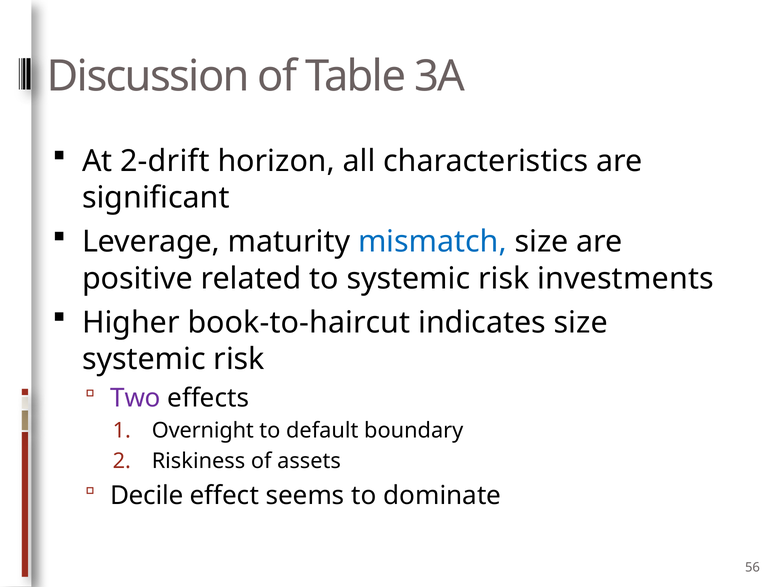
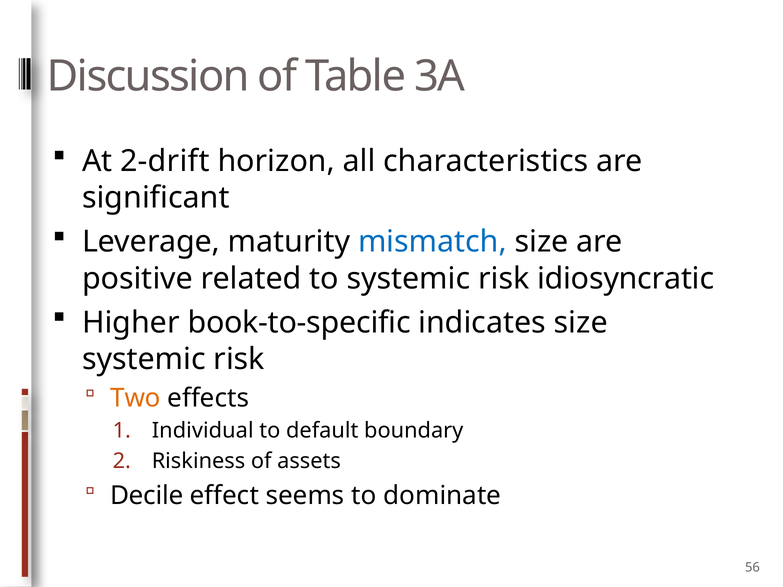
investments: investments -> idiosyncratic (626, 279)
book-to-haircut: book-to-haircut -> book-to-specific (299, 323)
Two colour: purple -> orange (135, 398)
Overnight: Overnight -> Individual (203, 431)
